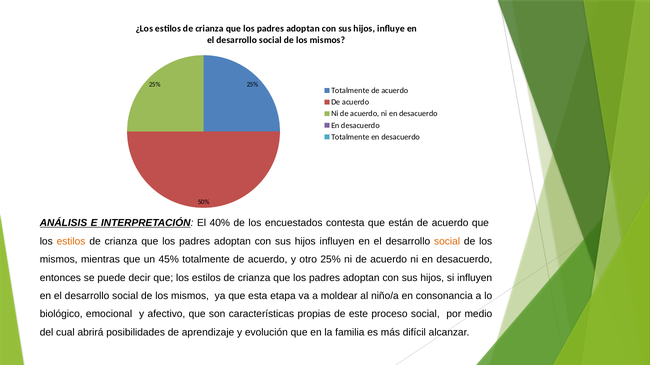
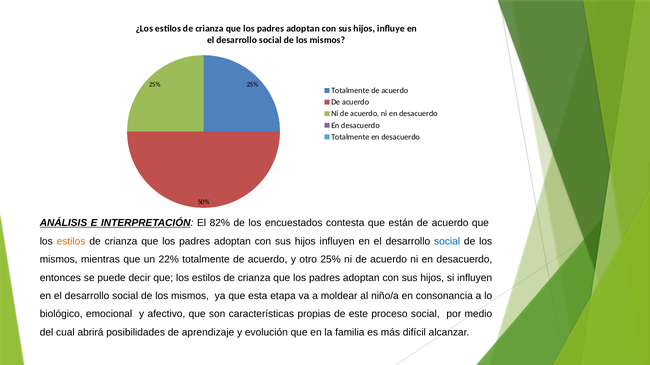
40%: 40% -> 82% (220, 223)
social colour: orange -> blue (447, 242)
45%: 45% -> 22% (169, 260)
